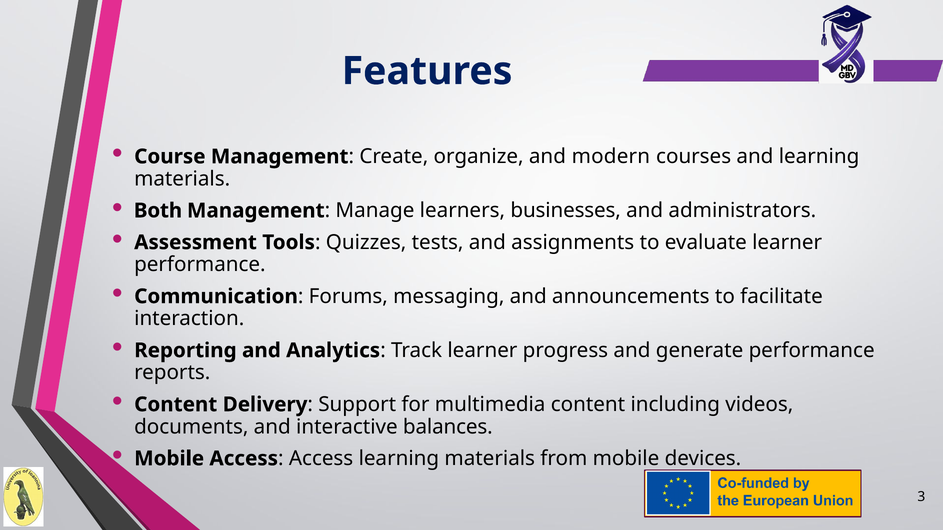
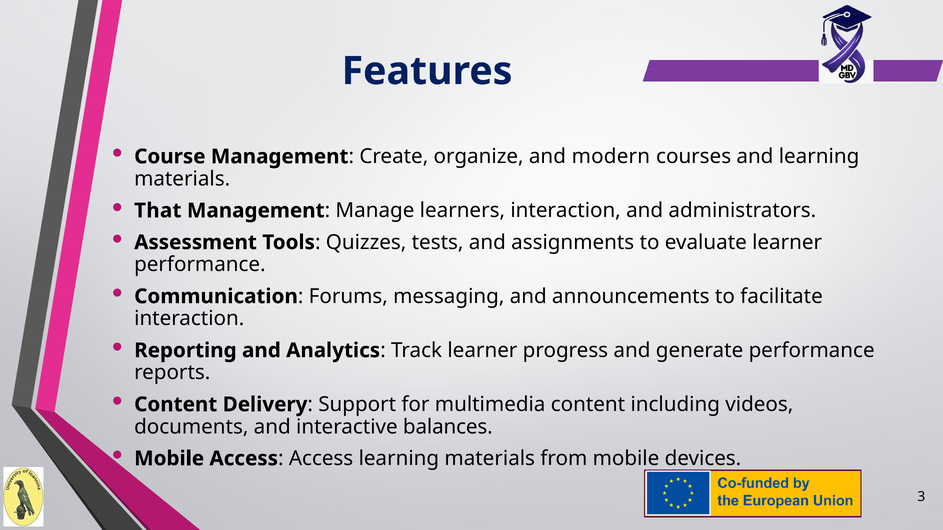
Both: Both -> That (158, 211)
learners businesses: businesses -> interaction (566, 211)
